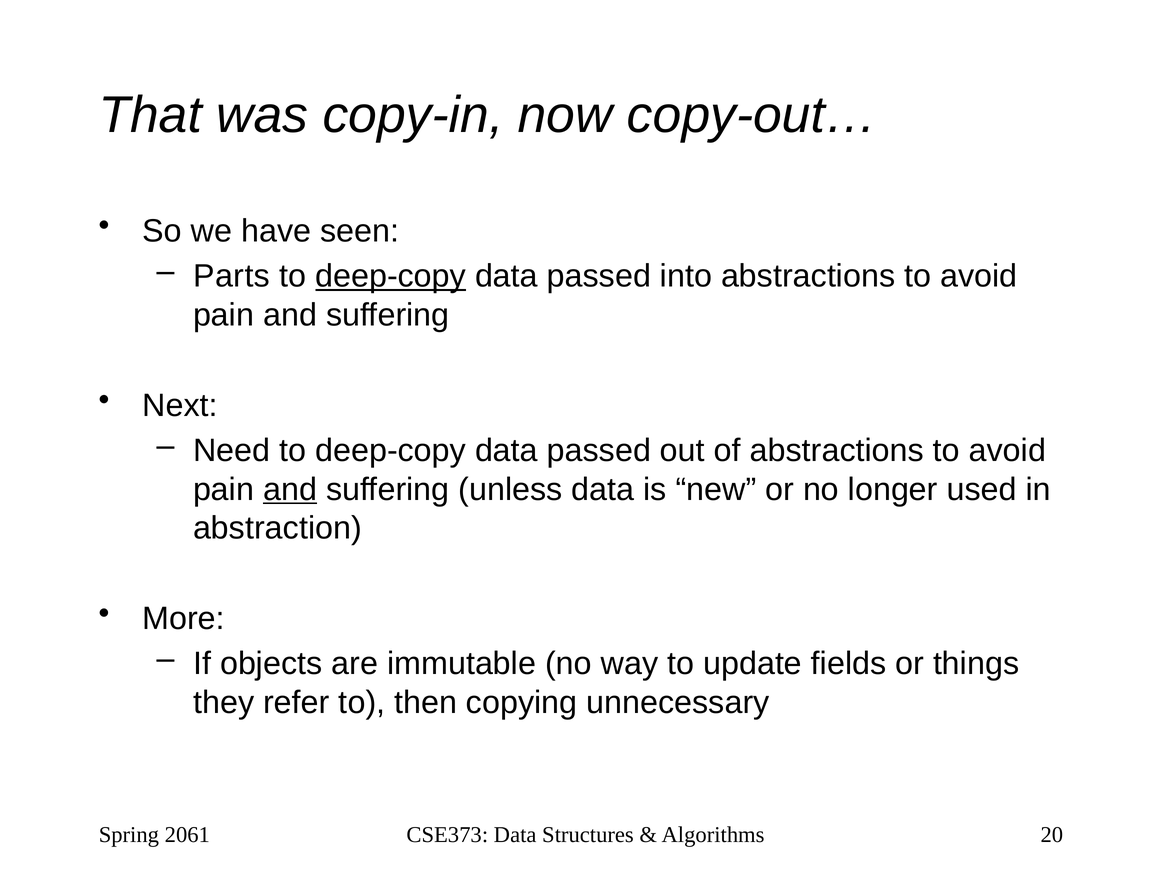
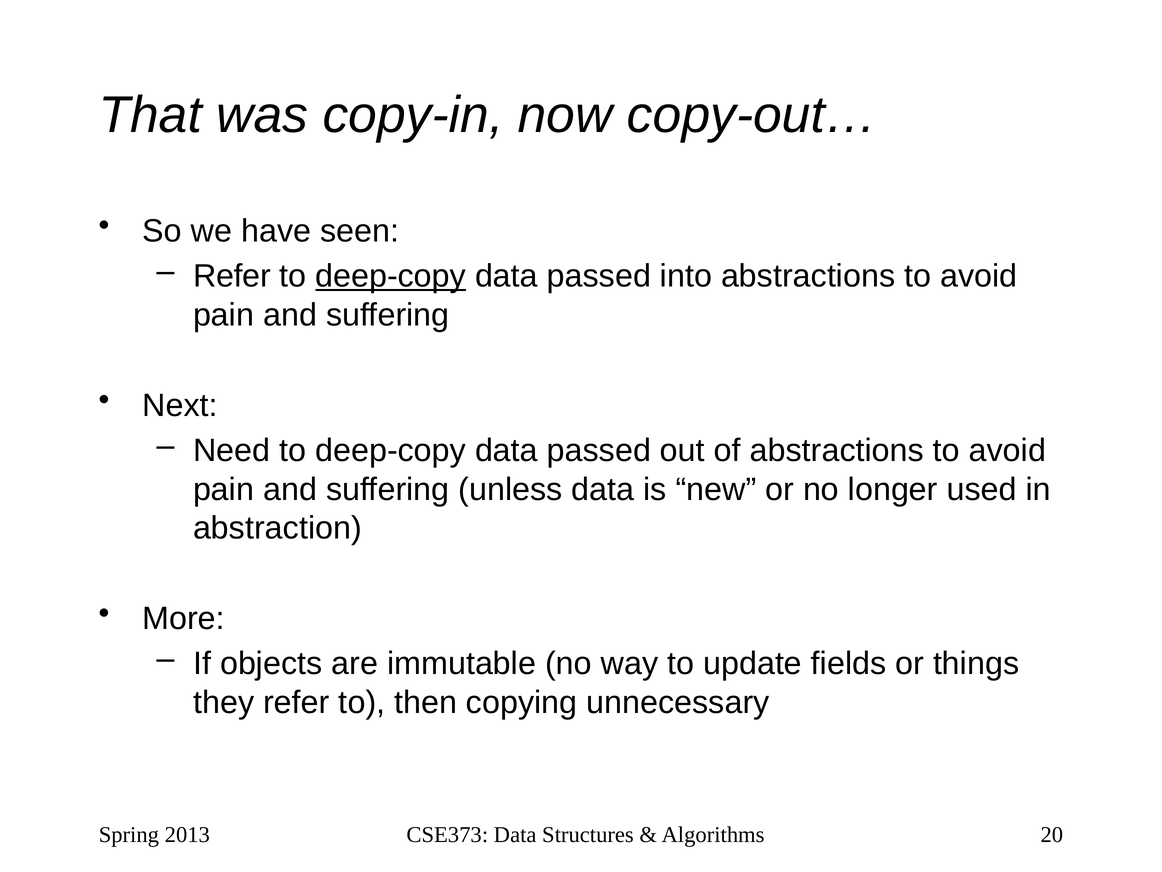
Parts: Parts -> Refer (232, 276)
and underline: present -> none (290, 489)
2061: 2061 -> 2013 (187, 834)
